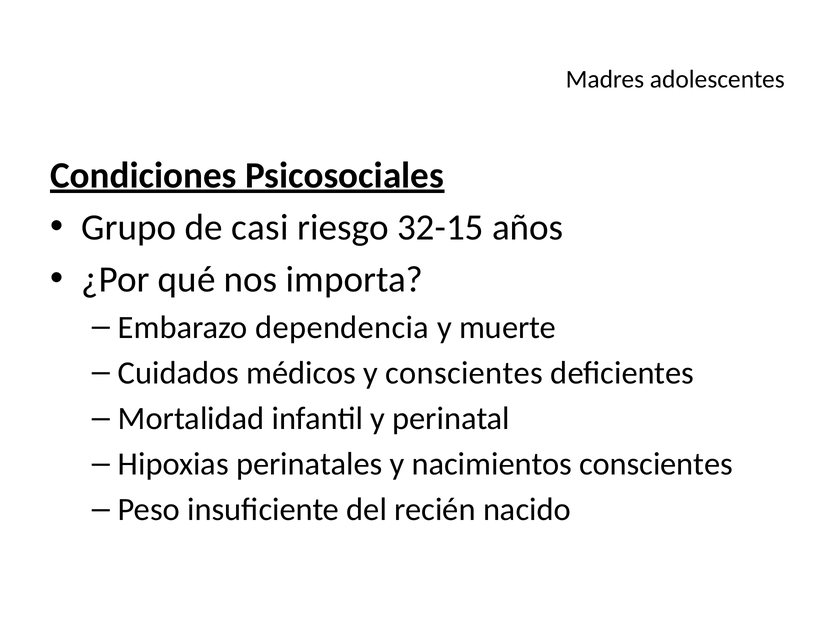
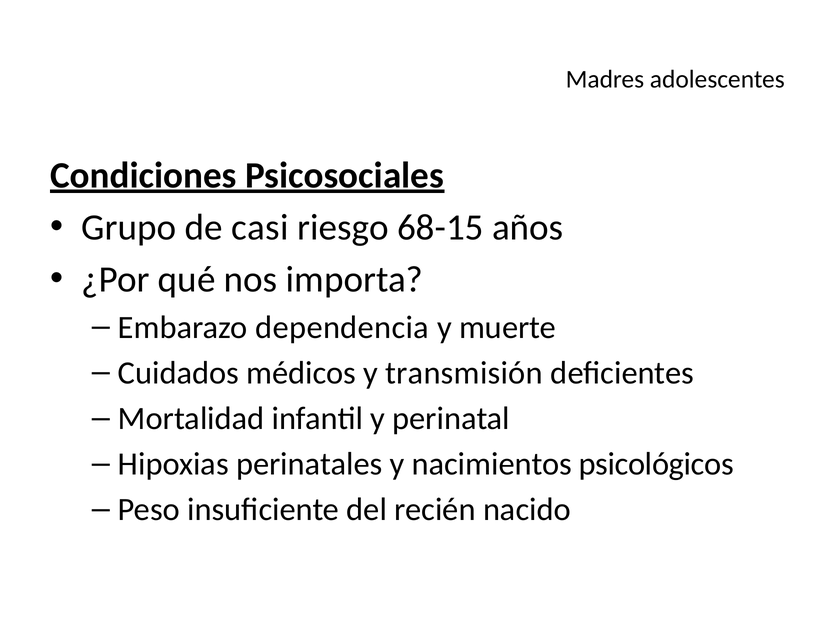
32-15: 32-15 -> 68-15 (440, 227)
y conscientes: conscientes -> transmisión (464, 373)
nacimientos conscientes: conscientes -> psicológicos (656, 464)
